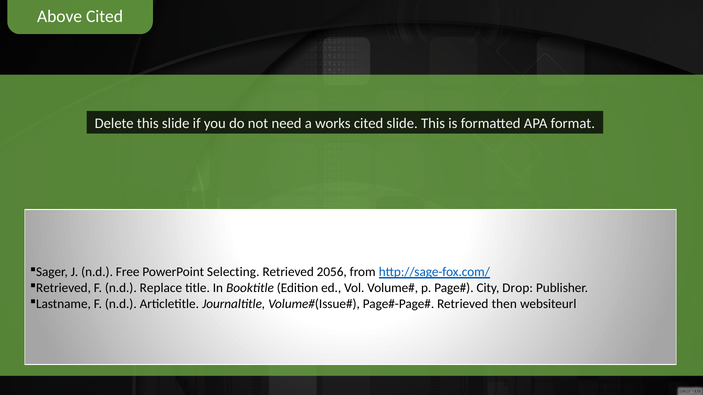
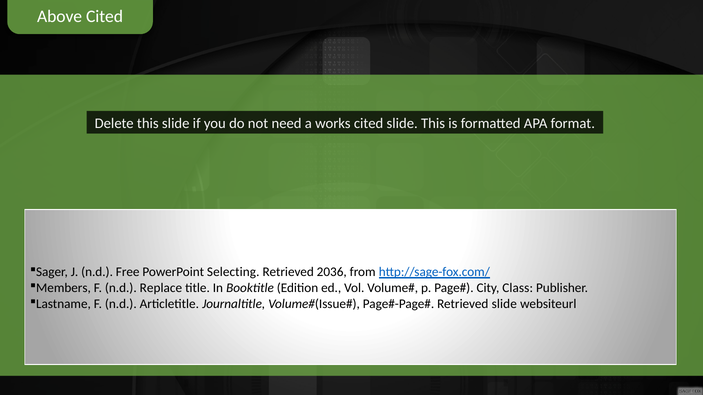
2056: 2056 -> 2036 (332, 272)
Retrieved: Retrieved -> Members (63, 288)
Drop: Drop -> Class (518, 288)
Retrieved then: then -> slide (504, 304)
